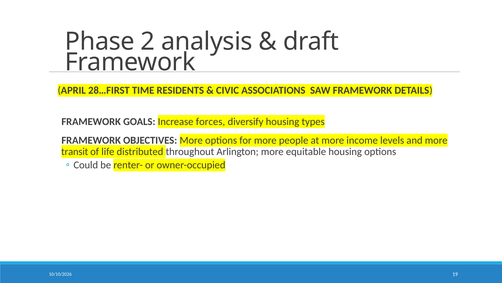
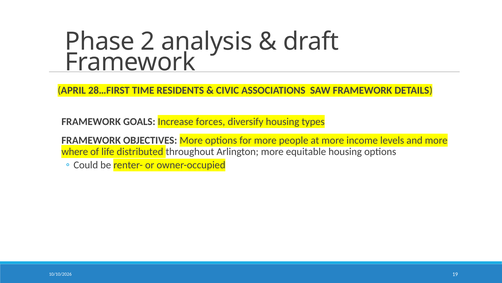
transit: transit -> where (75, 151)
